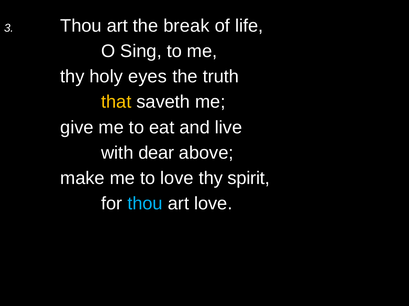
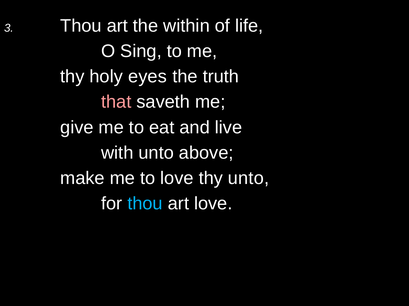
break: break -> within (187, 26)
that colour: yellow -> pink (116, 102)
with dear: dear -> unto (156, 153)
thy spirit: spirit -> unto (249, 179)
